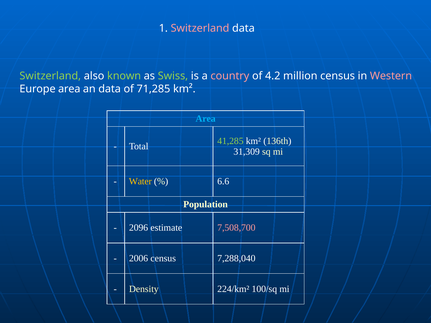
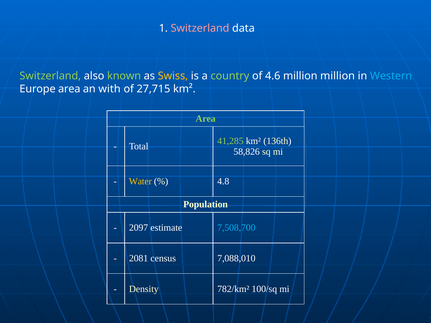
Swiss colour: light green -> yellow (173, 76)
country colour: pink -> light green (230, 76)
4.2: 4.2 -> 4.6 (273, 76)
million census: census -> million (338, 76)
Western colour: pink -> light blue (391, 76)
an data: data -> with (110, 89)
71,285: 71,285 -> 27,715 (153, 89)
Area colour: light blue -> light green (206, 119)
31,309: 31,309 -> 58,826 (247, 152)
6.6: 6.6 -> 4.8 (223, 181)
2096: 2096 -> 2097 (139, 228)
7,508,700 colour: pink -> light blue (236, 228)
2006: 2006 -> 2081 (139, 258)
7,288,040: 7,288,040 -> 7,088,010 (236, 258)
224/km²: 224/km² -> 782/km² (233, 289)
